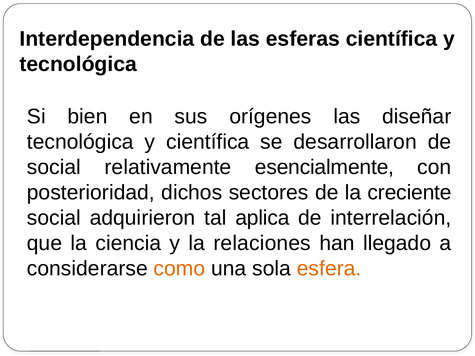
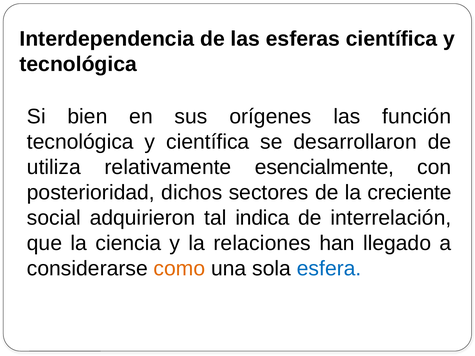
diseñar: diseñar -> función (417, 117)
social: social -> utiliza (54, 167)
aplica: aplica -> indica (262, 218)
esfera colour: orange -> blue (329, 269)
